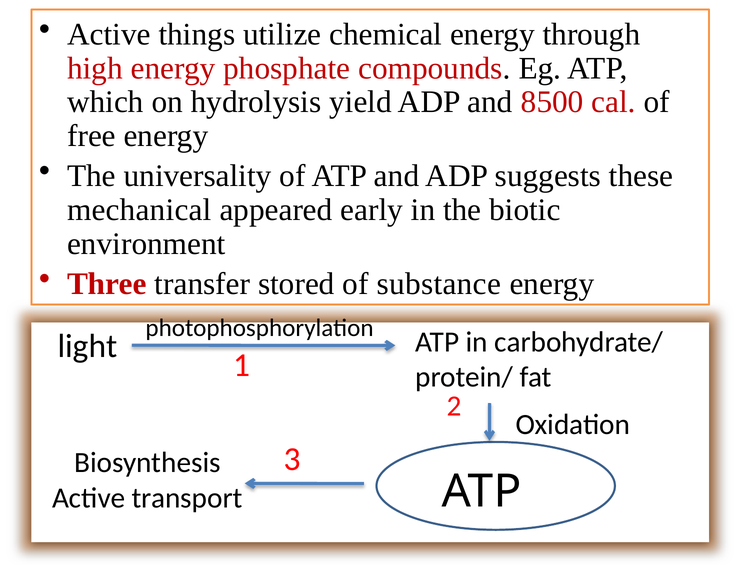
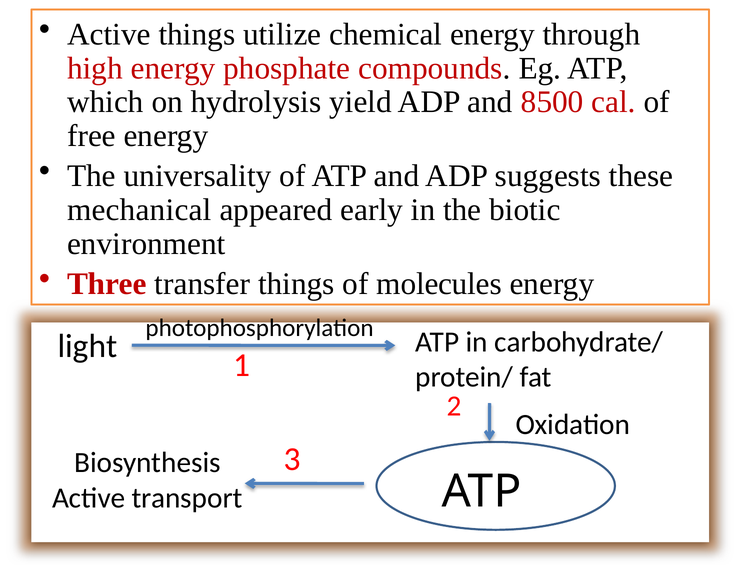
transfer stored: stored -> things (296, 284)
substance: substance -> molecules (439, 284)
